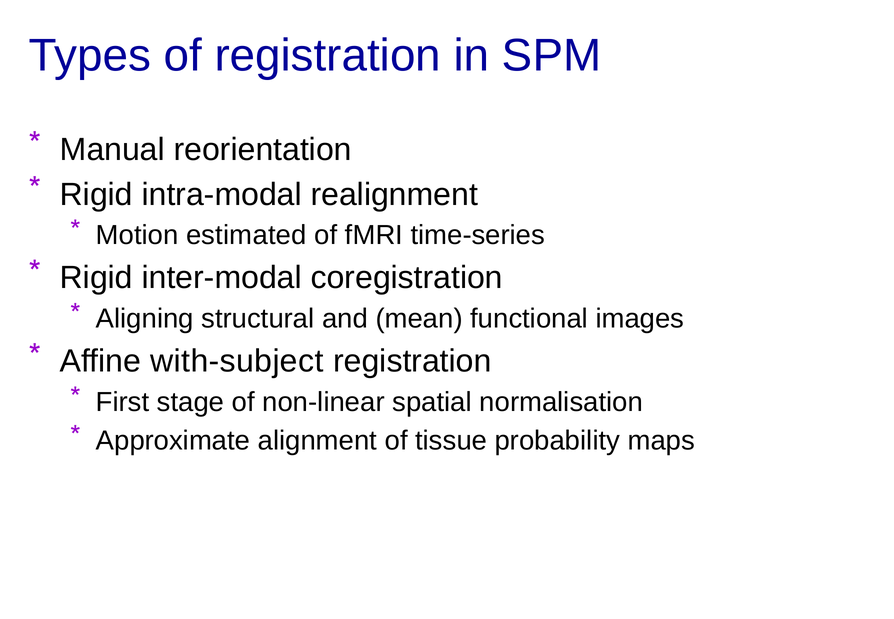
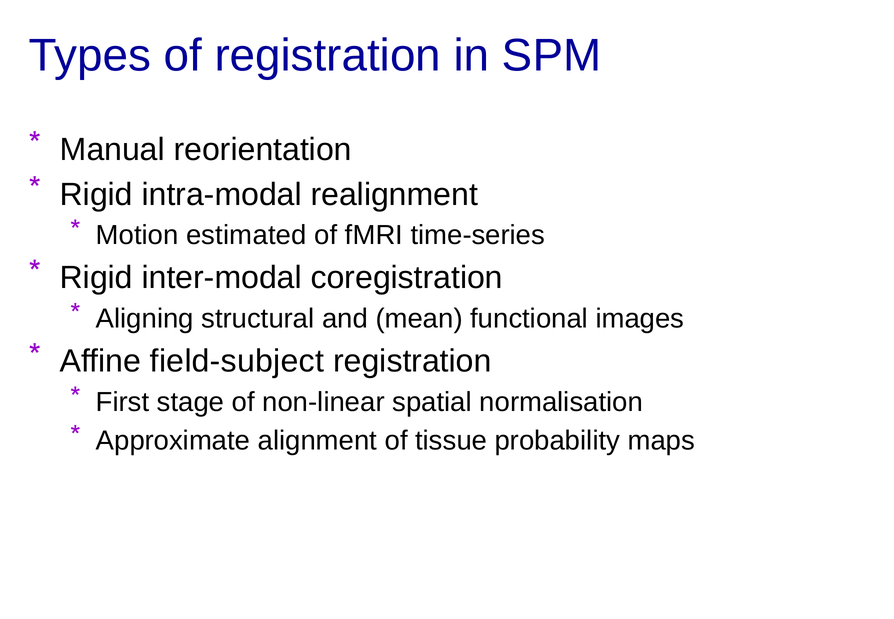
with-subject: with-subject -> field-subject (237, 361)
